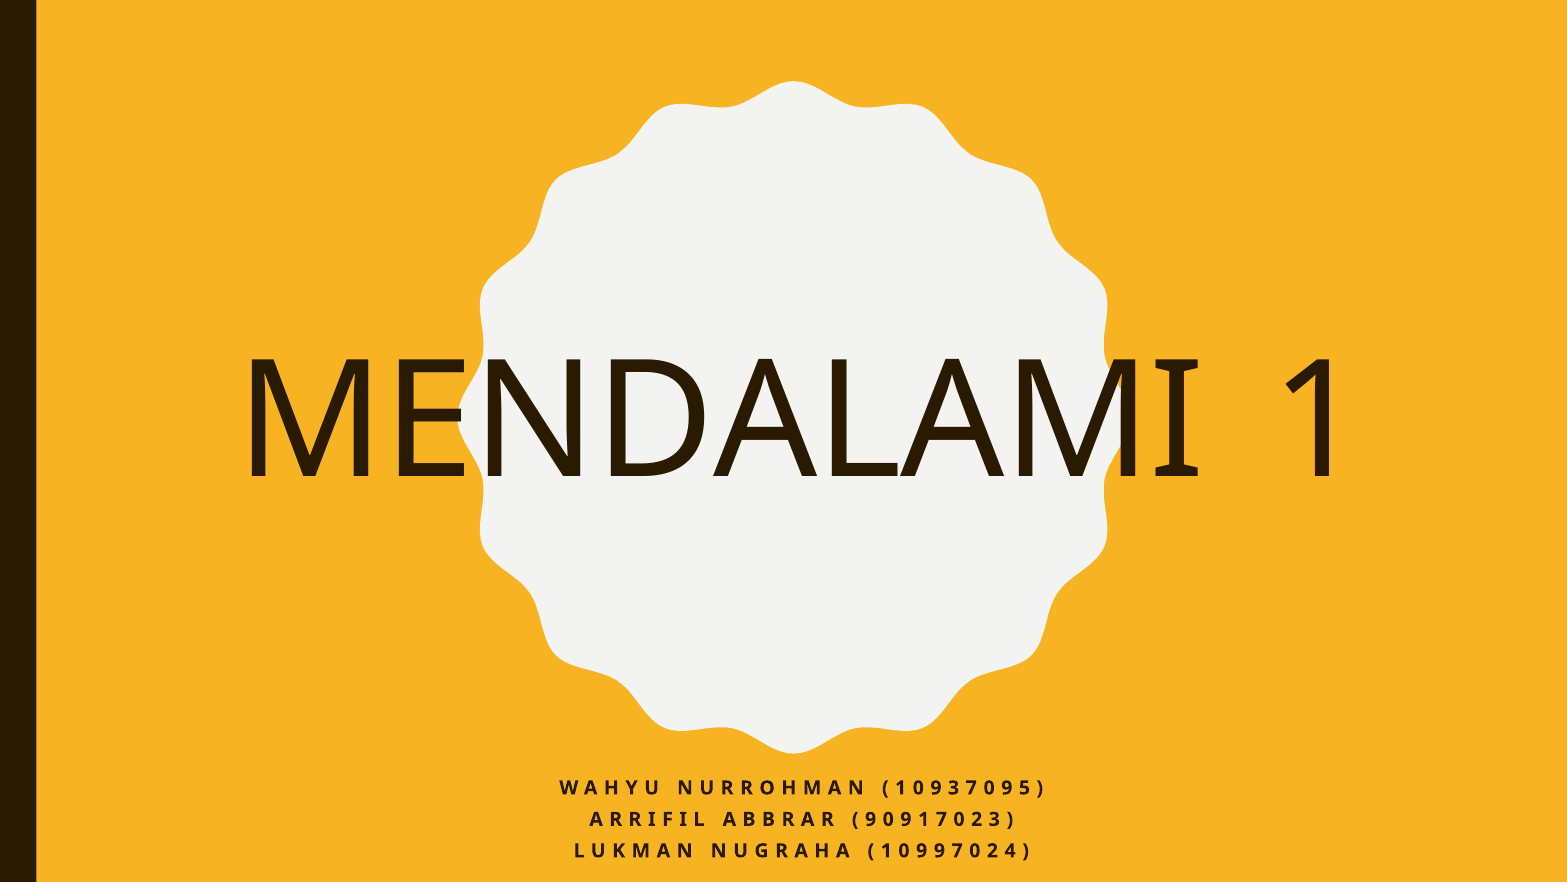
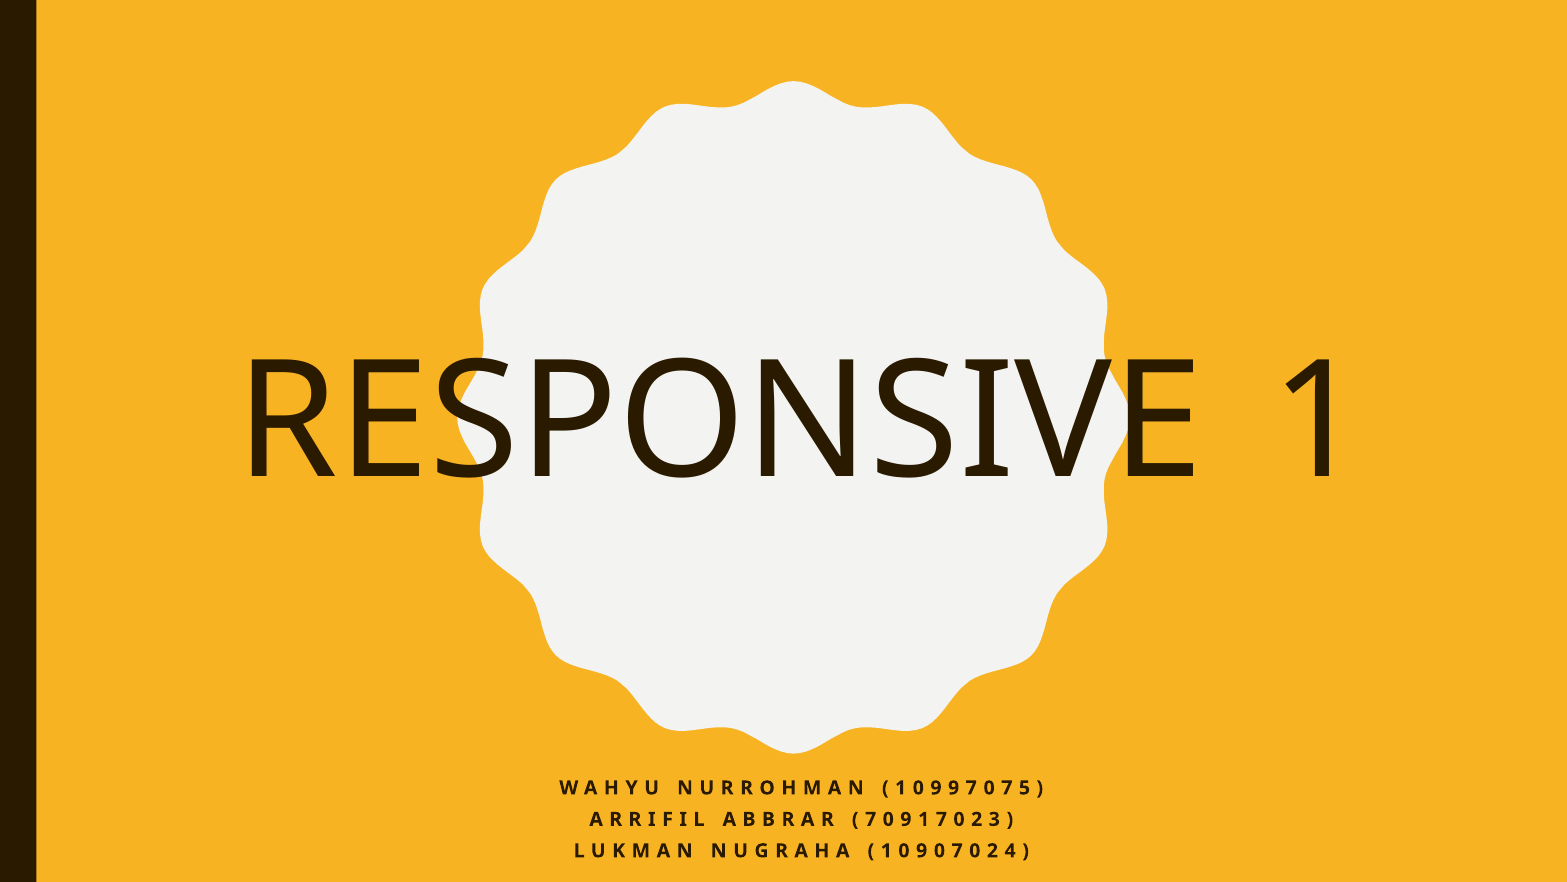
MENDALAMI: MENDALAMI -> RESPONSIVE (720, 423)
3: 3 -> 9 (954, 787)
9: 9 -> 7 (1007, 787)
9: 9 -> 7 (871, 819)
9: 9 -> 0 (939, 850)
